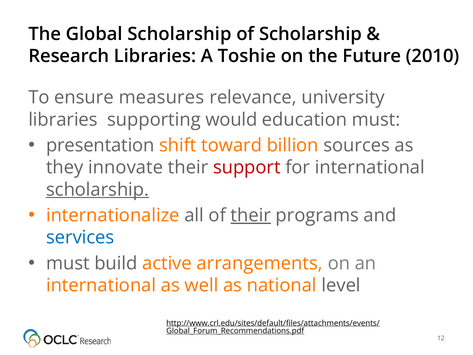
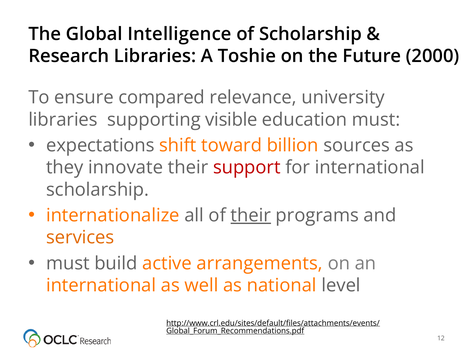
Global Scholarship: Scholarship -> Intelligence (179, 34)
2010: 2010 -> 2000 (433, 56)
measures: measures -> compared (162, 97)
would: would -> visible (231, 120)
presentation: presentation -> expectations (100, 145)
scholarship underline: present -> none (98, 189)
services colour: blue -> orange (80, 237)
